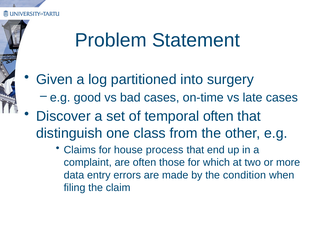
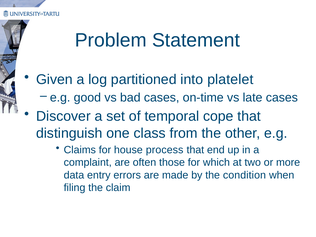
surgery: surgery -> platelet (230, 79)
temporal often: often -> cope (218, 116)
